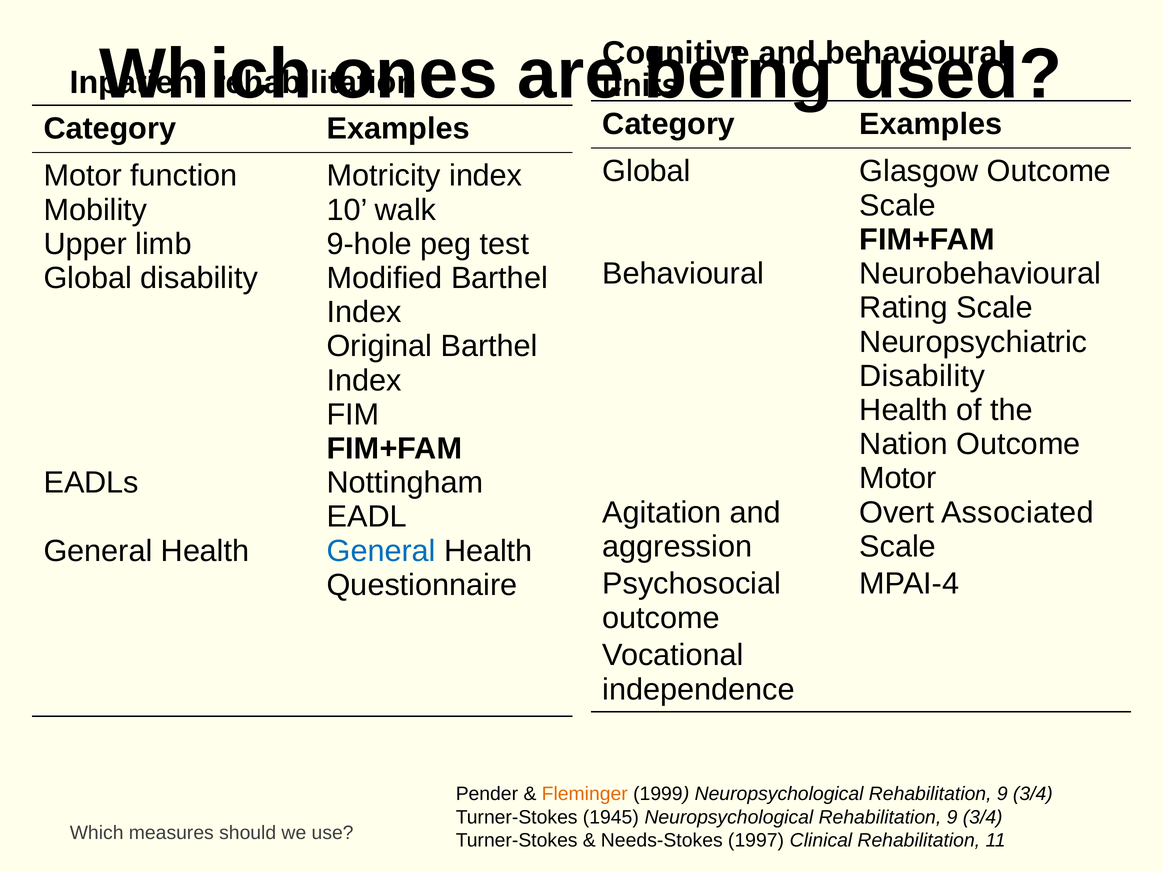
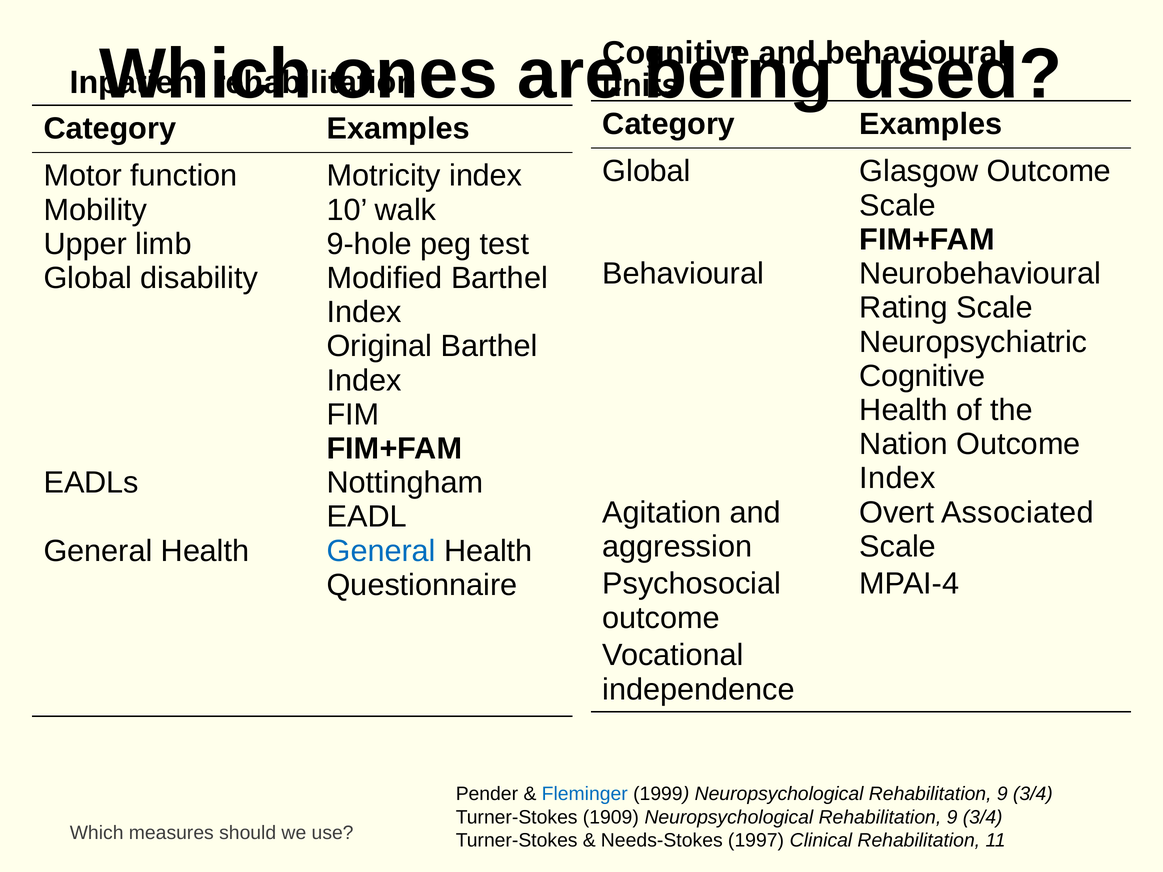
Disability: Disability -> Cognitive (922, 376)
Motor: Motor -> Index (898, 478)
Fleminger colour: orange -> blue (585, 794)
1945: 1945 -> 1909 (611, 818)
